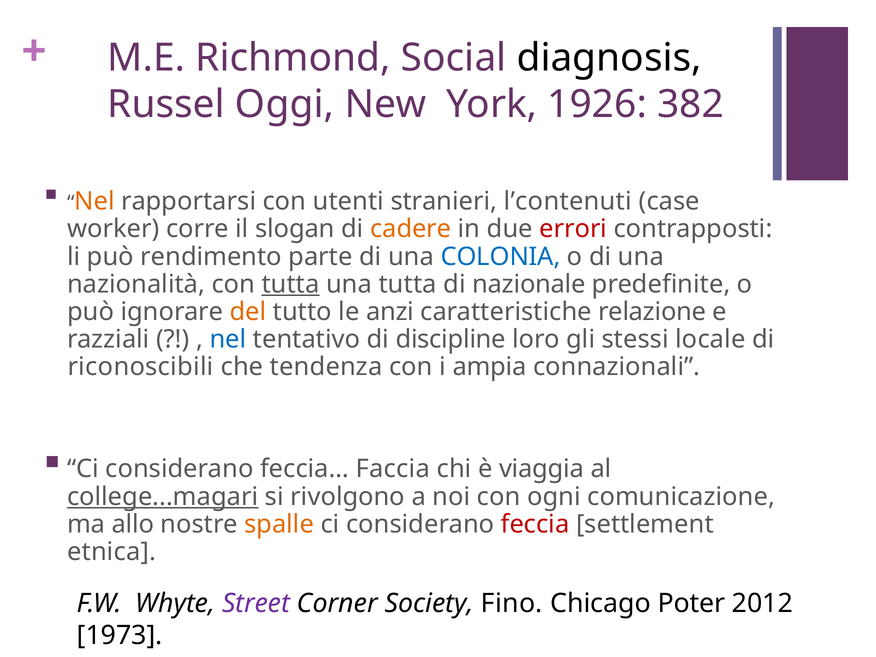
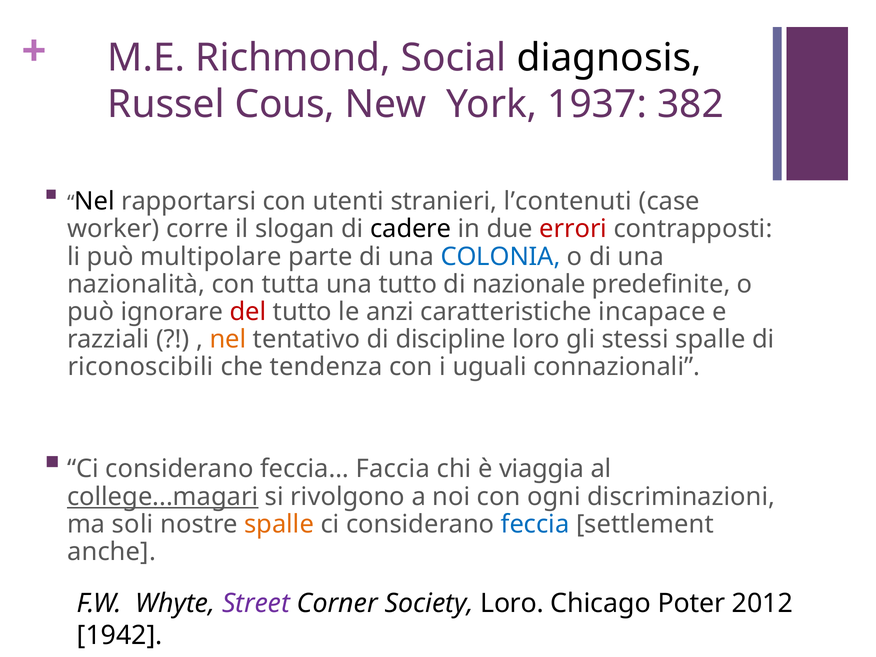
Oggi: Oggi -> Cous (285, 105)
1926: 1926 -> 1937 (597, 105)
Nel colour: orange -> black (95, 201)
cadere colour: orange -> black (411, 229)
rendimento: rendimento -> multipolare (211, 257)
tutta underline: present -> none (291, 284)
una tutta: tutta -> tutto (408, 284)
del colour: orange -> red (248, 312)
relazione: relazione -> incapace (652, 312)
nel colour: blue -> orange (228, 339)
stessi locale: locale -> spalle (710, 339)
ampia: ampia -> uguali (490, 367)
comunicazione: comunicazione -> discriminazioni (681, 497)
allo: allo -> soli (133, 524)
feccia colour: red -> blue (535, 524)
etnica: etnica -> anche (112, 552)
Society Fino: Fino -> Loro (512, 604)
1973: 1973 -> 1942 (120, 636)
